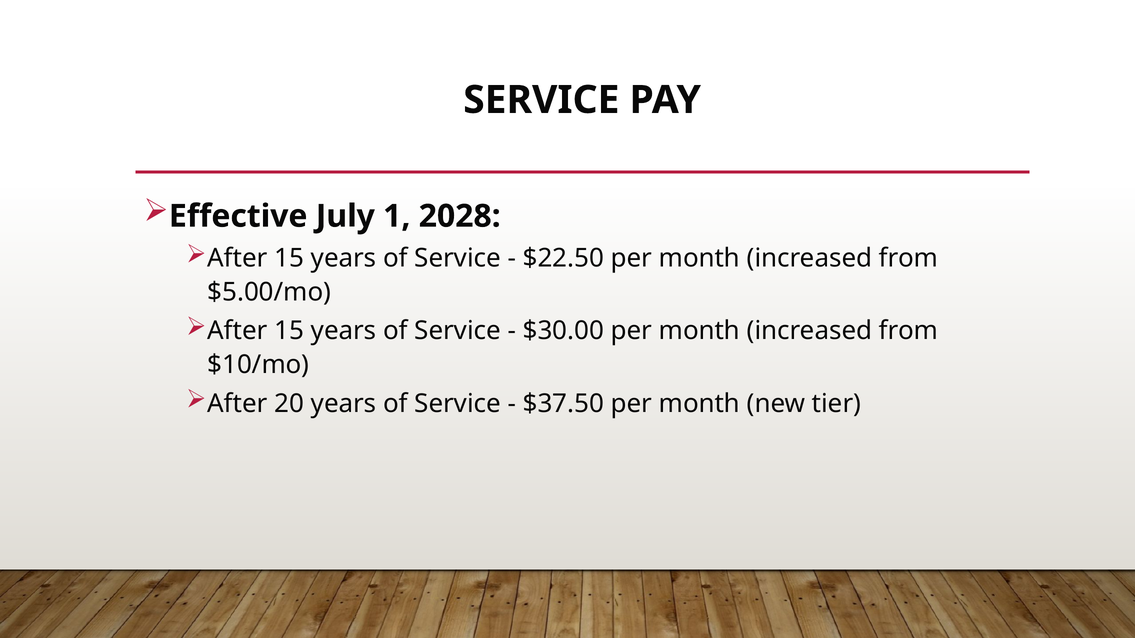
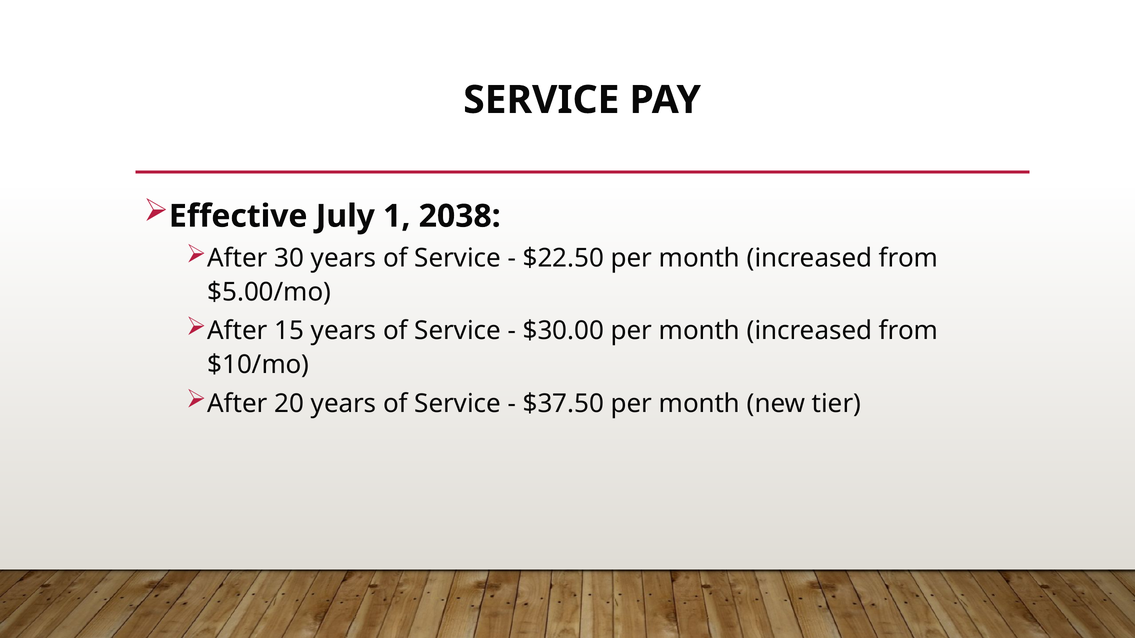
2028: 2028 -> 2038 (460, 216)
15: 15 -> 30 (289, 258)
